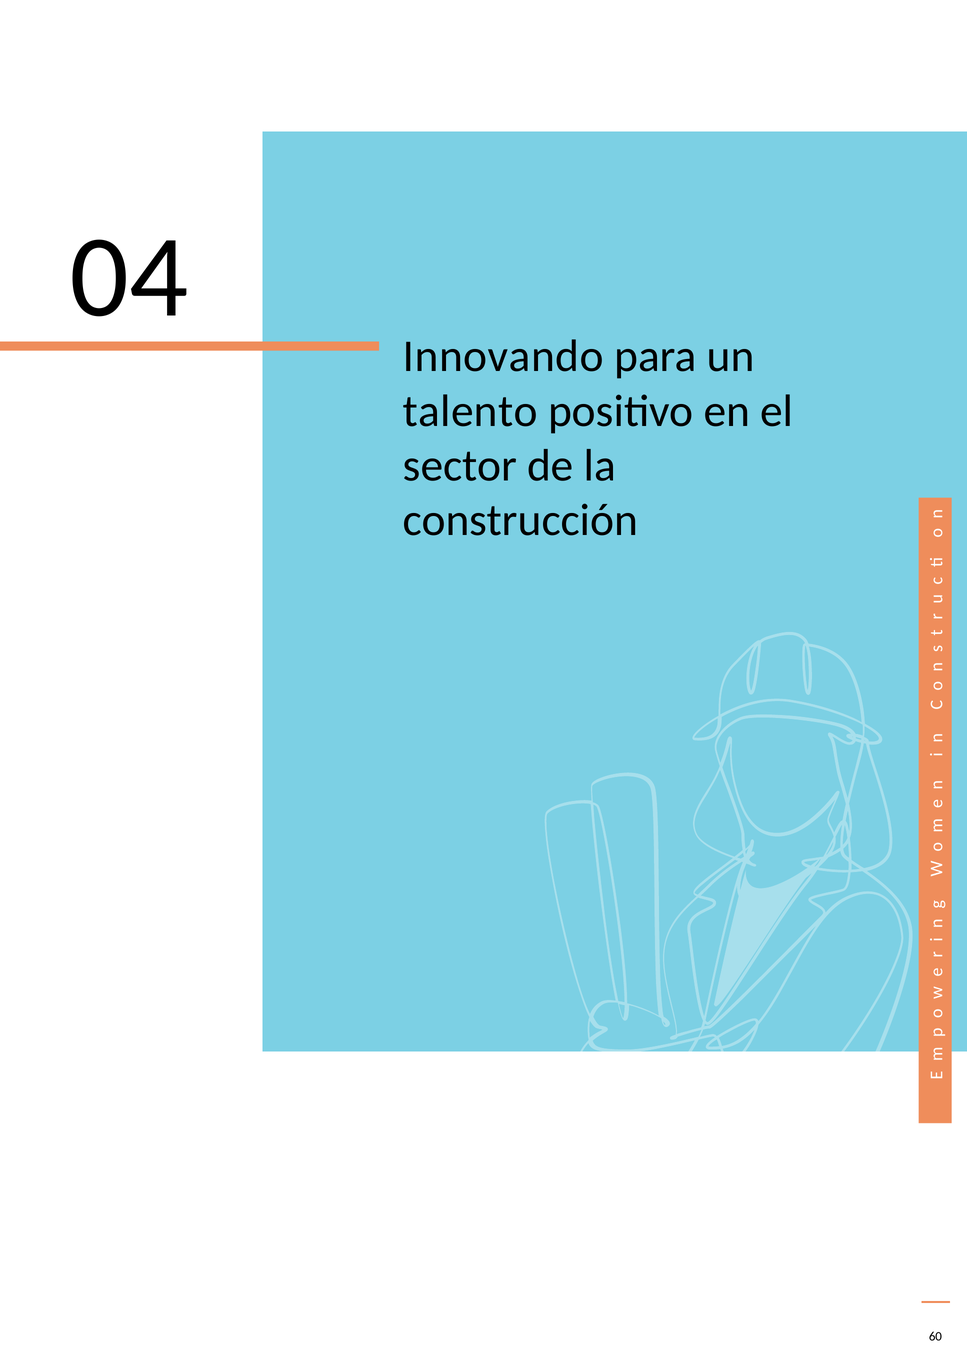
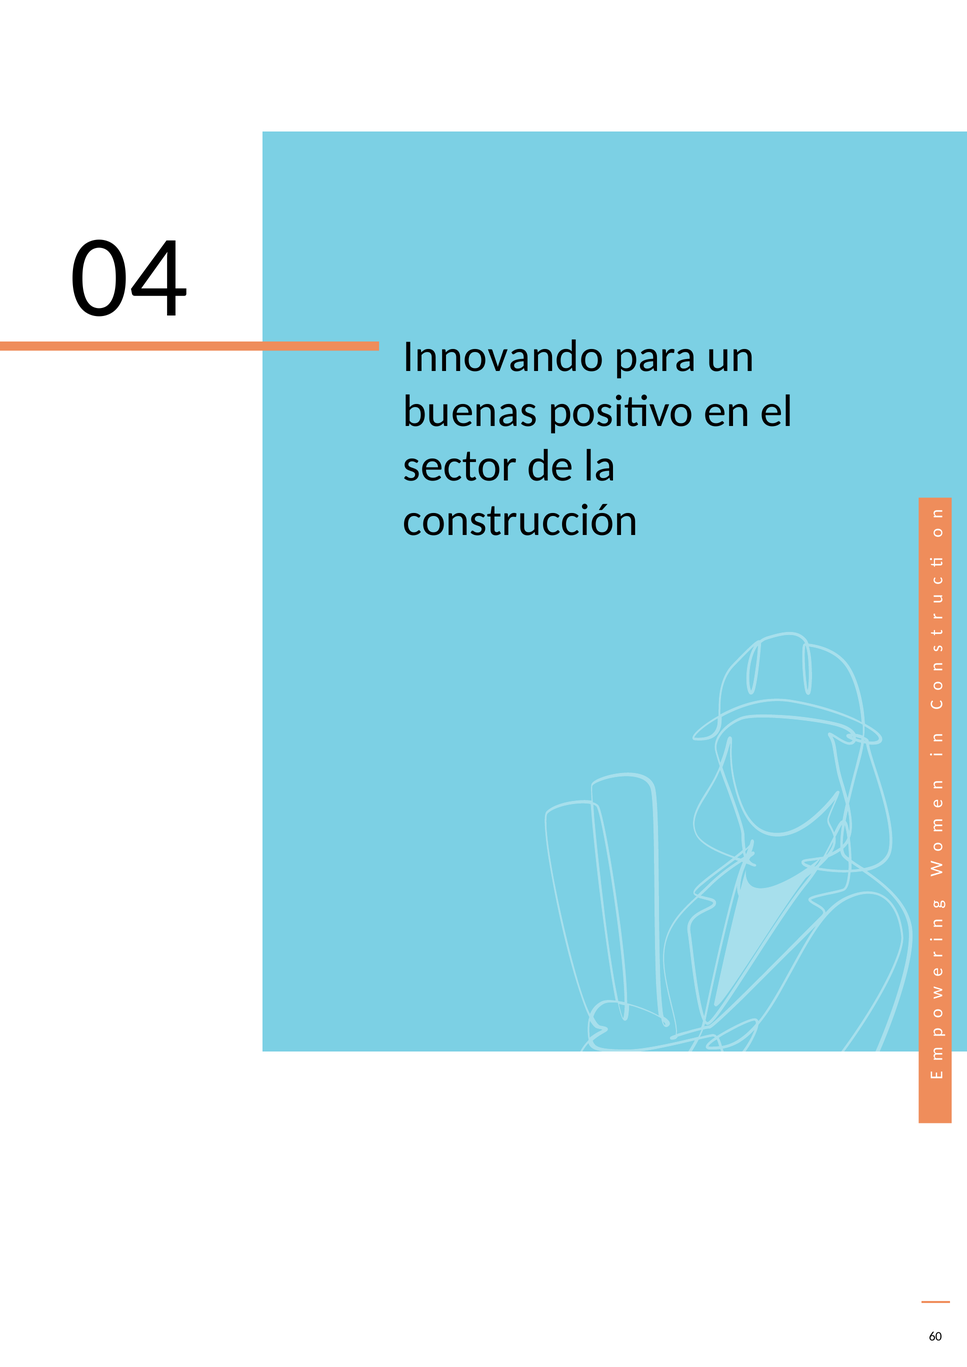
talento: talento -> buenas (470, 411)
